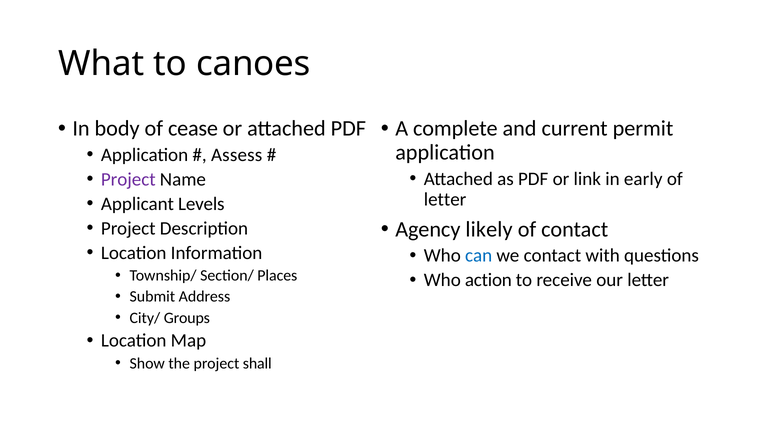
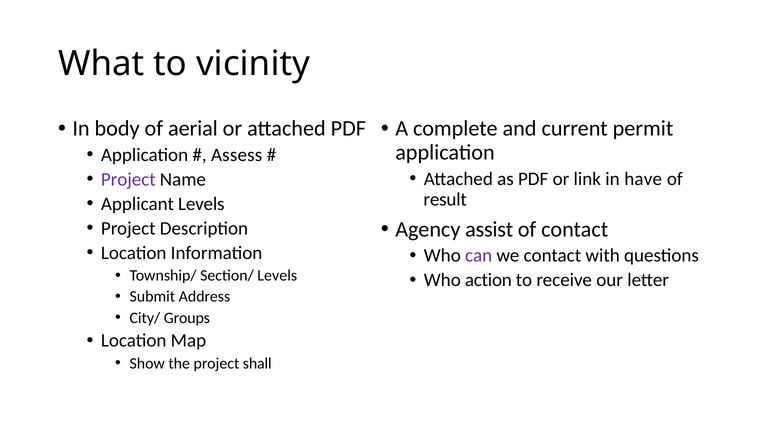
canoes: canoes -> vicinity (253, 64)
cease: cease -> aerial (193, 129)
early: early -> have (643, 179)
letter: letter -> result (445, 200)
likely: likely -> assist (489, 230)
can colour: blue -> purple (479, 256)
Section/ Places: Places -> Levels (277, 276)
